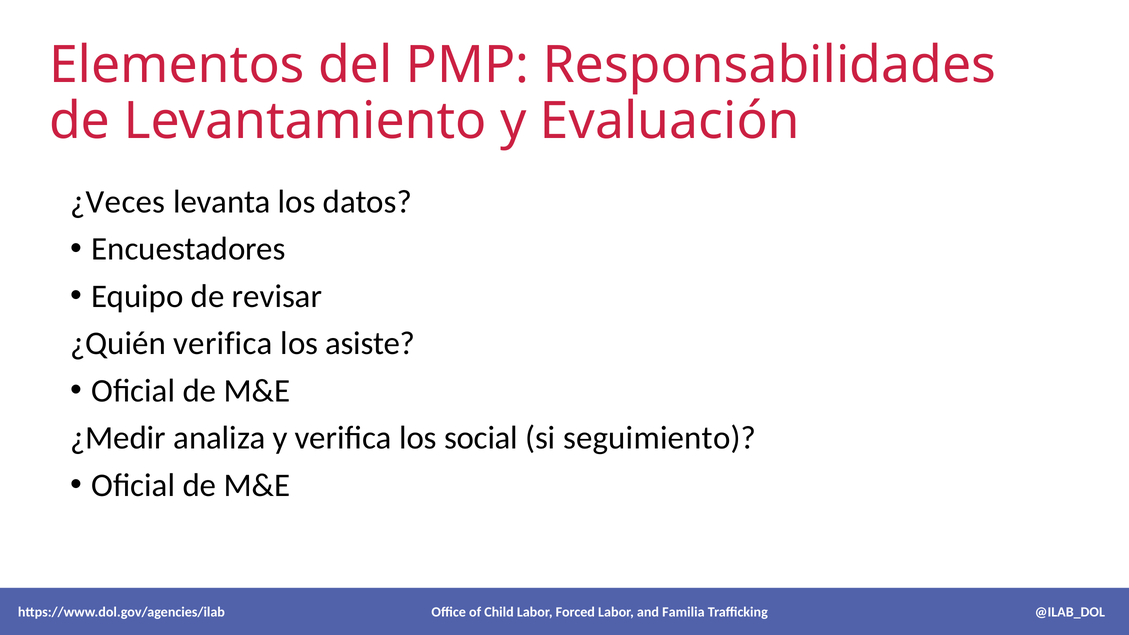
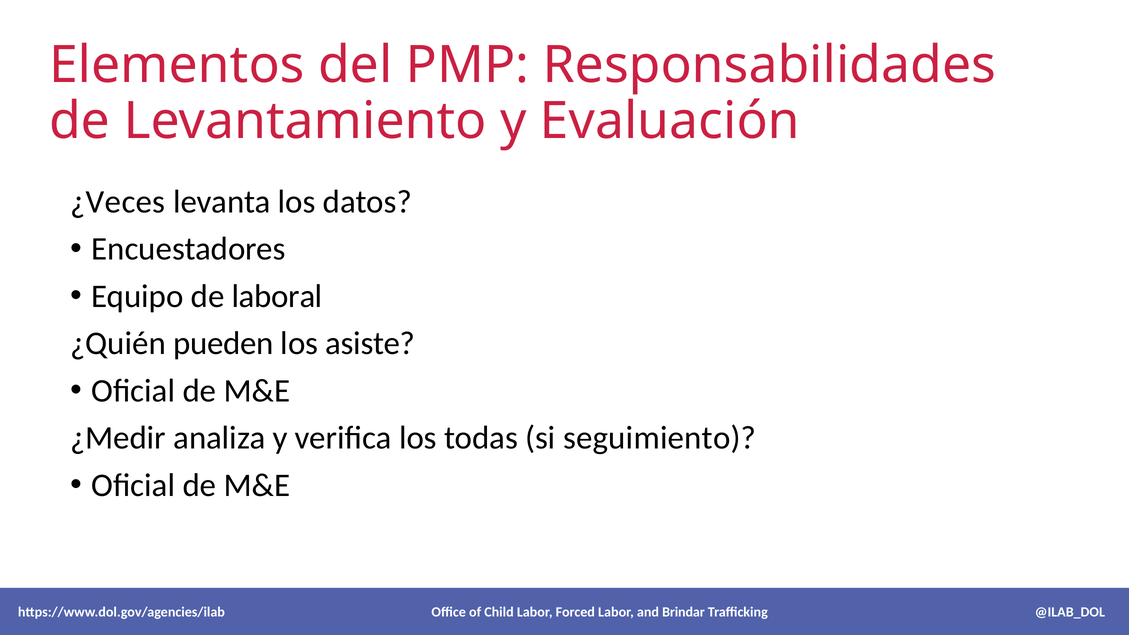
revisar: revisar -> laboral (277, 296)
¿Quién verifica: verifica -> pueden (223, 344)
social: social -> todas (481, 438)
Familia: Familia -> Brindar (683, 612)
